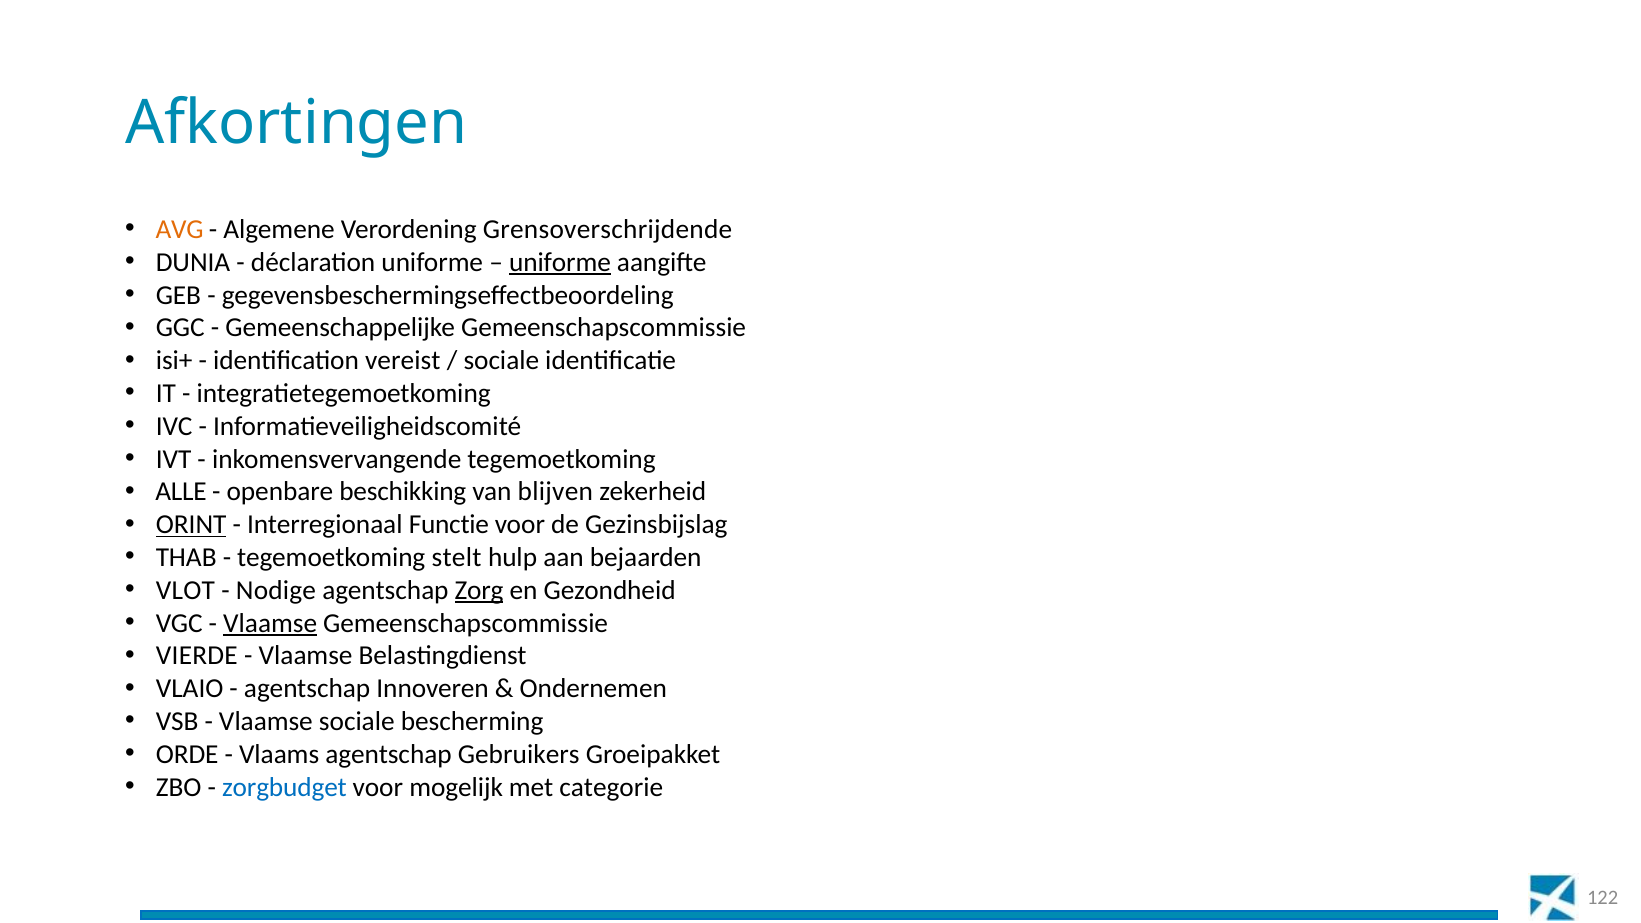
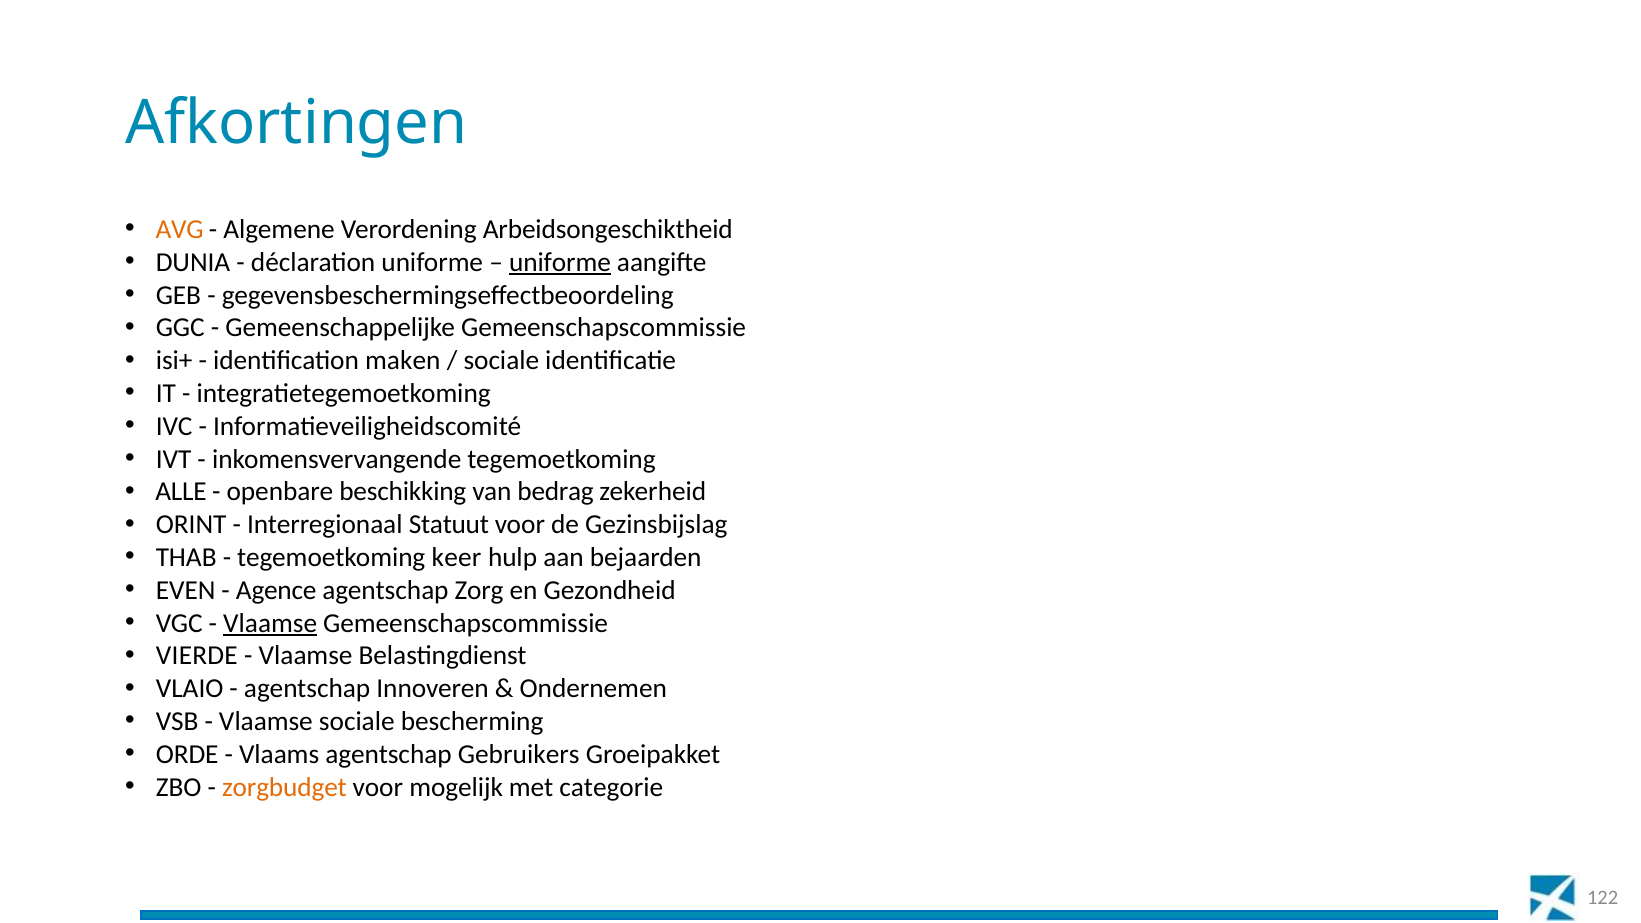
Grensoverschrijdende: Grensoverschrijdende -> Arbeidsongeschiktheid (608, 230)
vereist: vereist -> maken (403, 361)
blijven: blijven -> bedrag (556, 492)
ORINT underline: present -> none (191, 525)
Functie: Functie -> Statuut (449, 525)
stelt: stelt -> keer (457, 558)
VLOT: VLOT -> EVEN (186, 590)
Nodige: Nodige -> Agence (276, 590)
Zorg underline: present -> none (479, 590)
zorgbudget colour: blue -> orange (284, 787)
